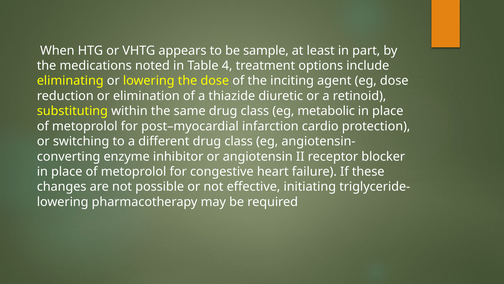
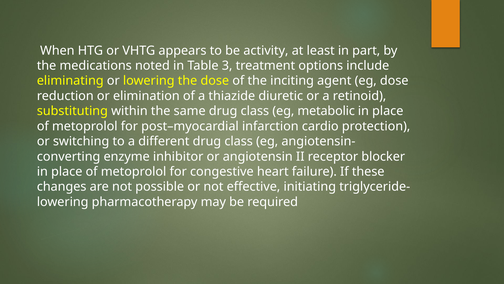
sample: sample -> activity (266, 50)
4: 4 -> 3 (227, 66)
